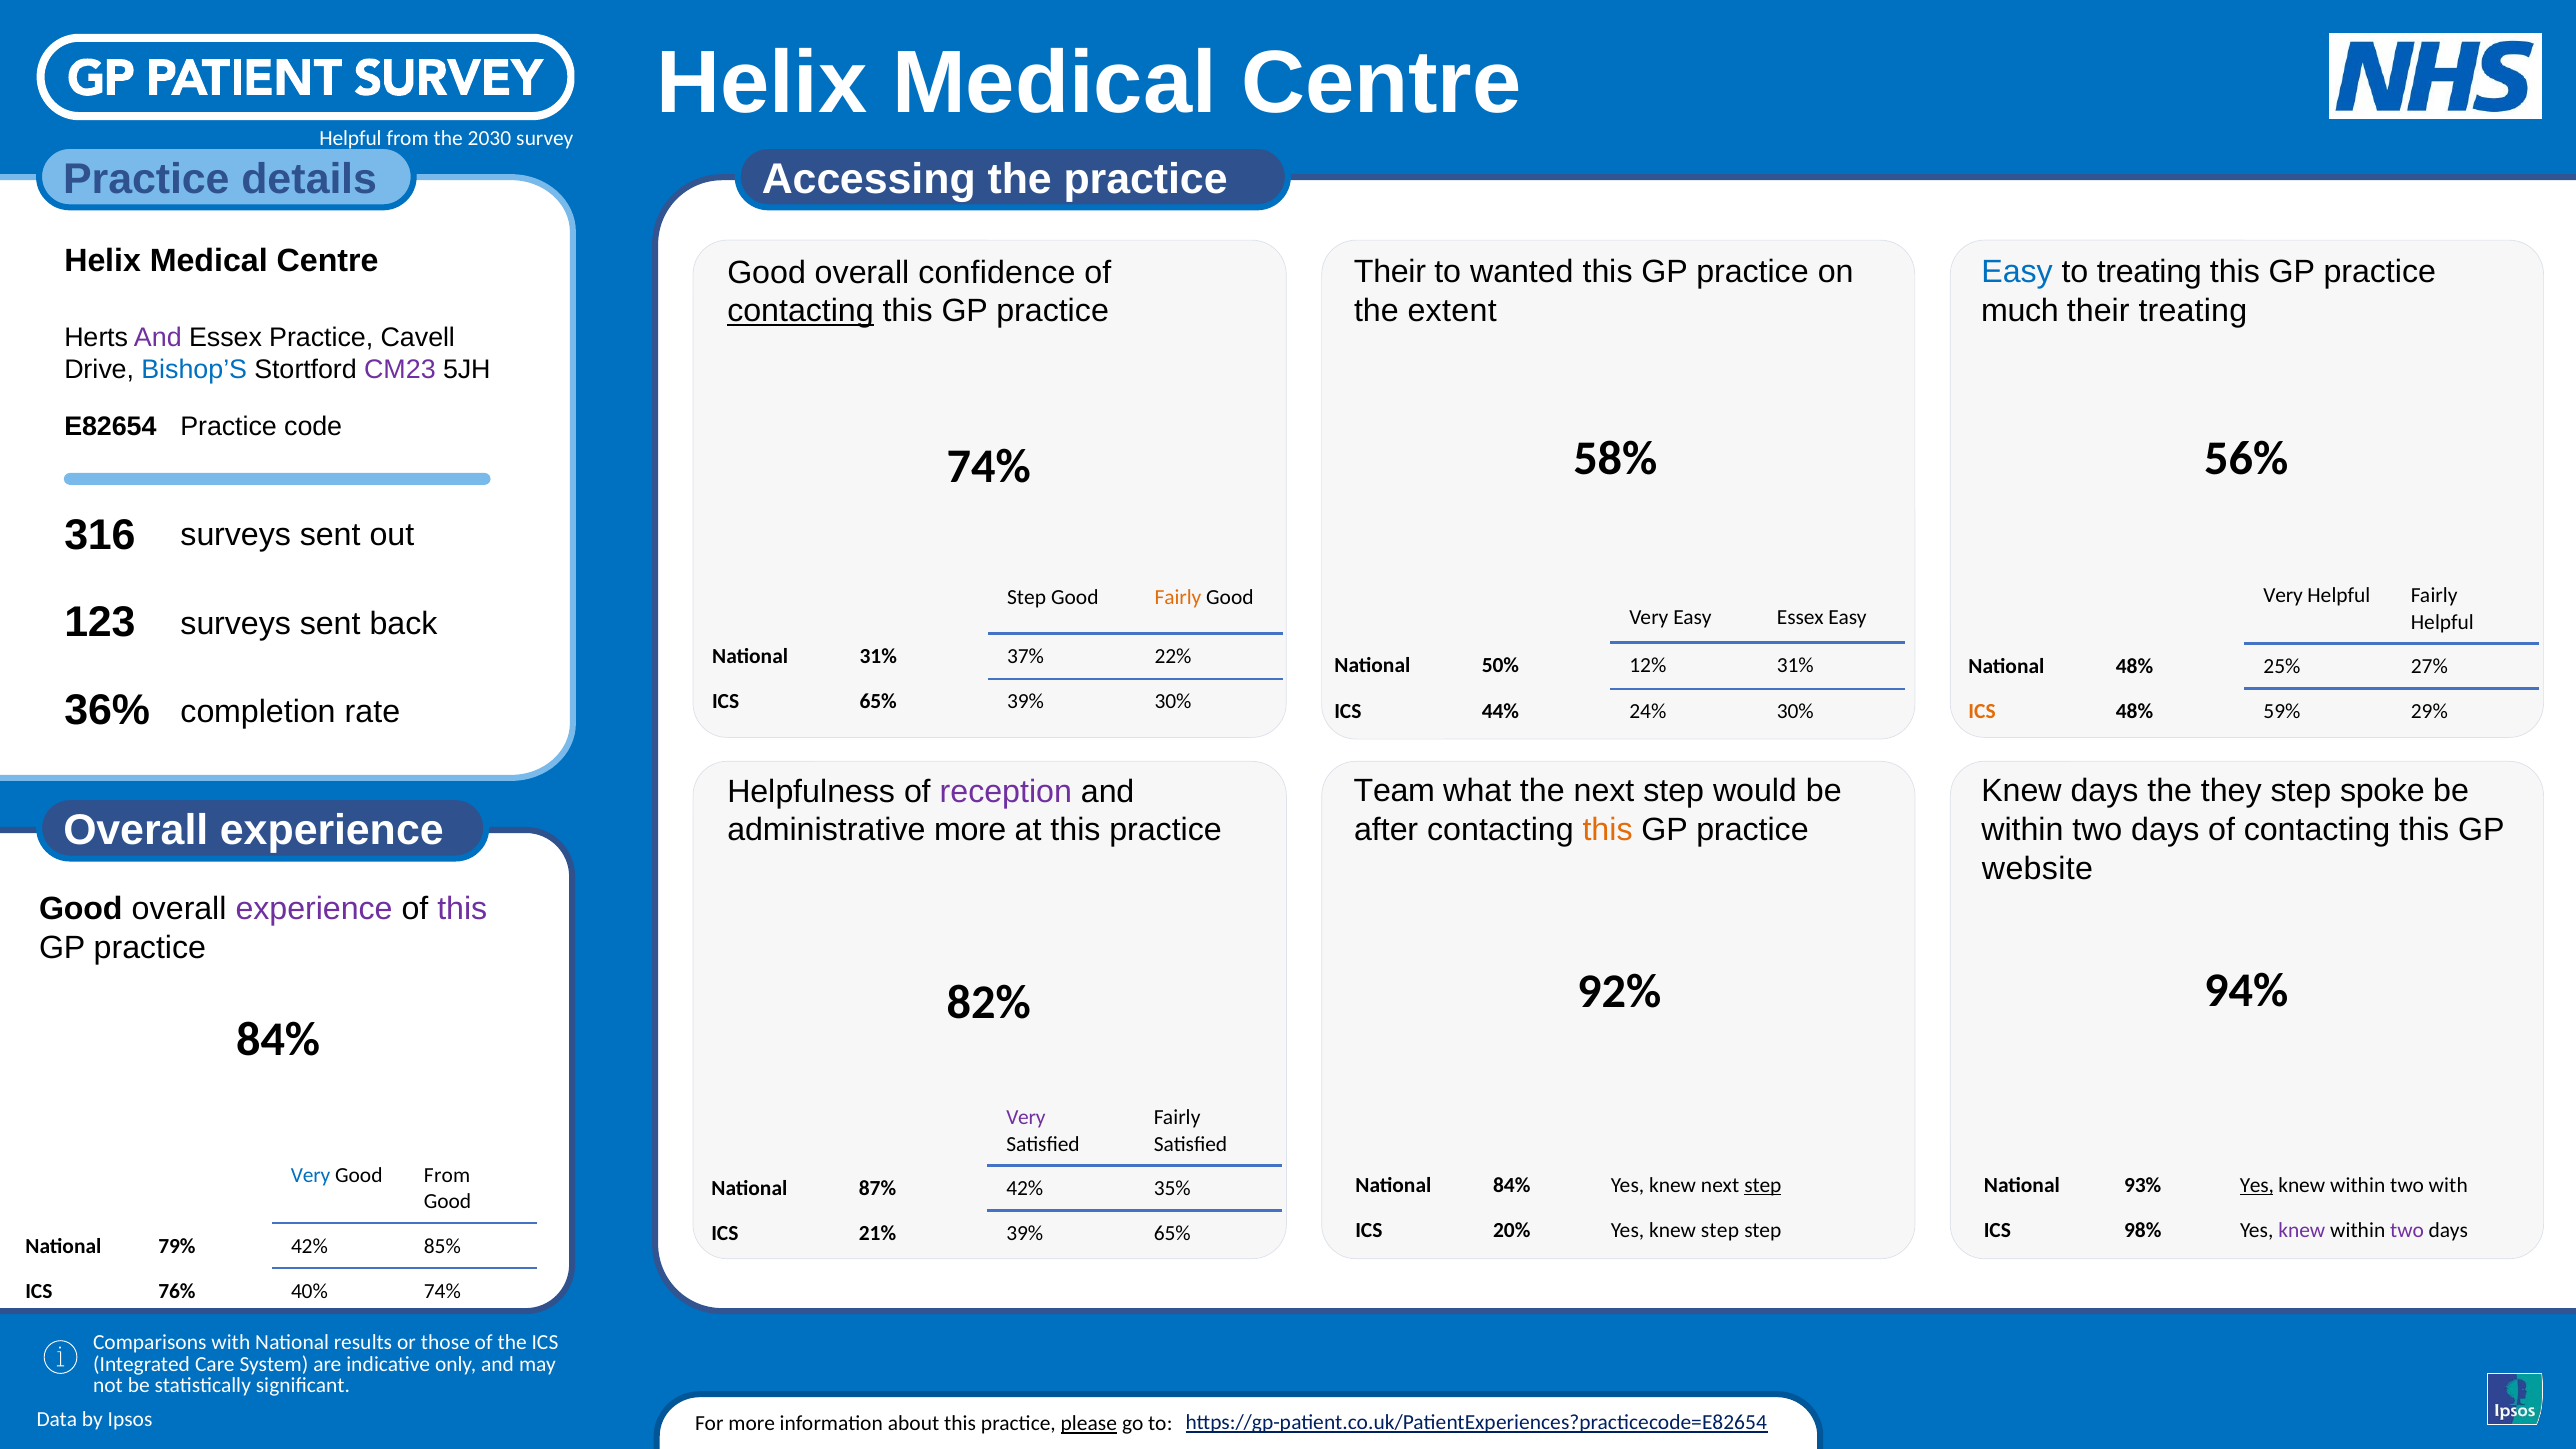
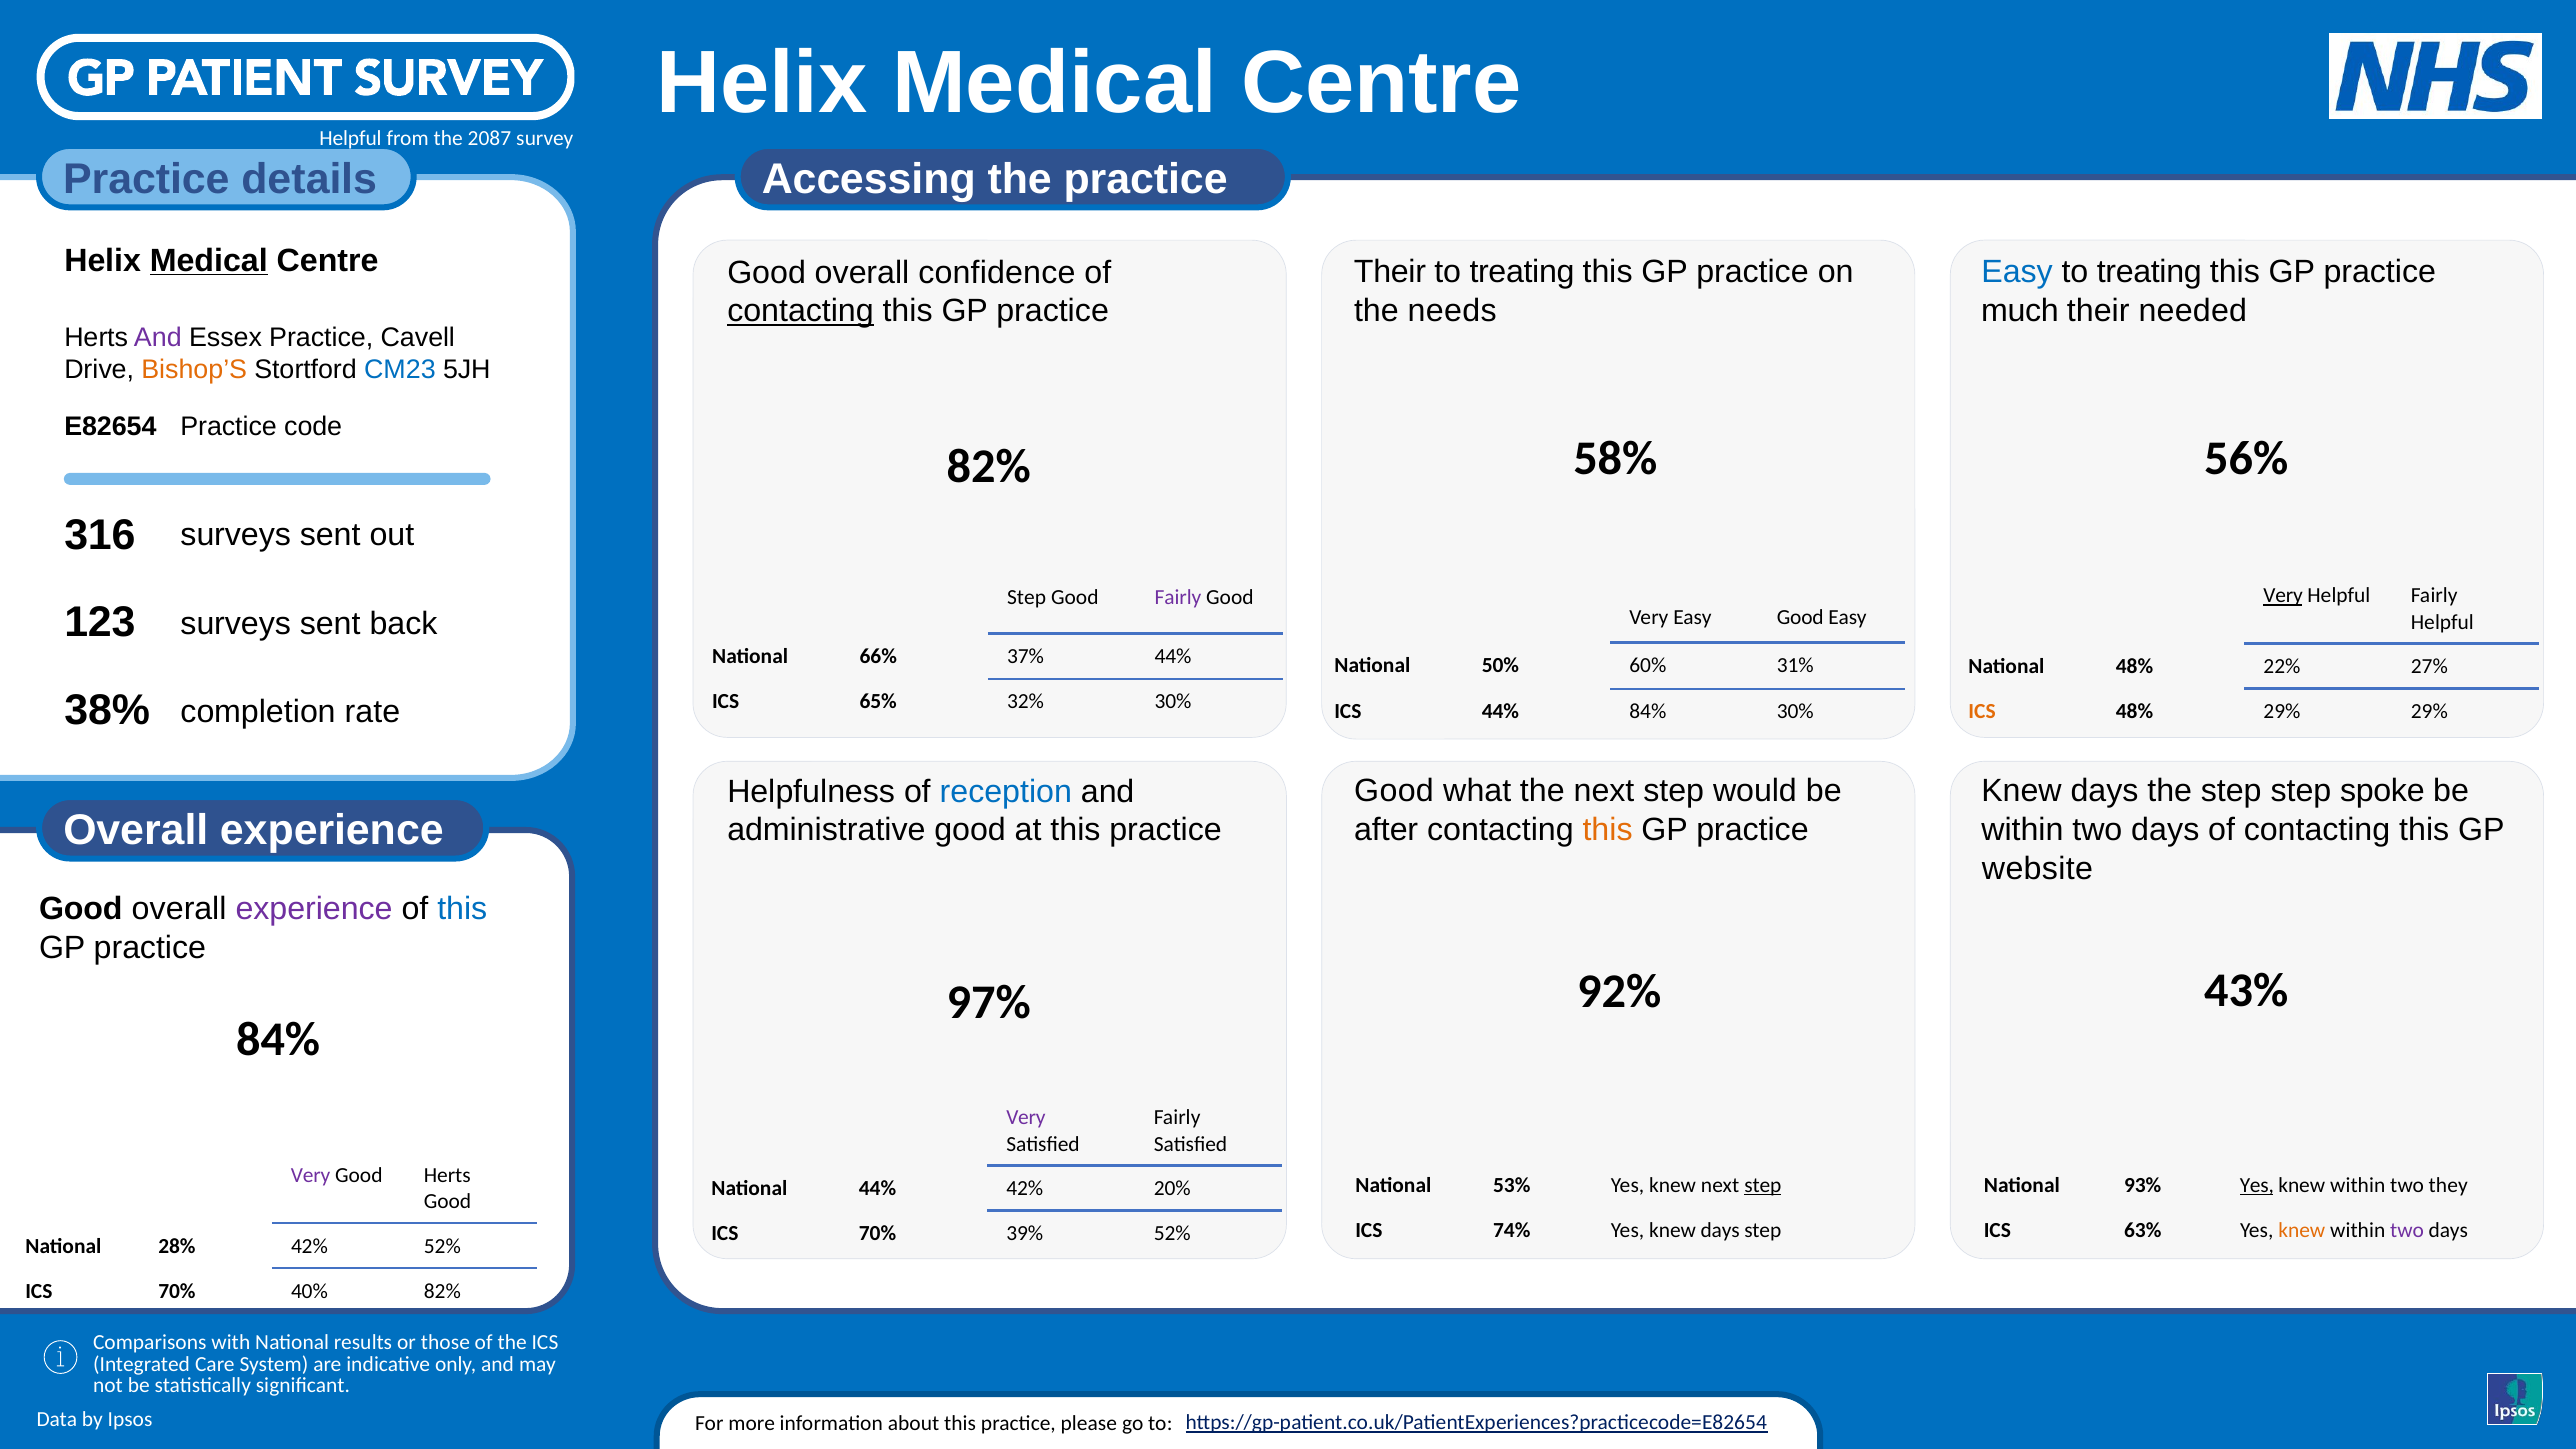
2030: 2030 -> 2087 (489, 139)
Medical underline: none -> present (209, 261)
wanted: wanted -> treating (1522, 272)
extent: extent -> needs (1452, 311)
their treating: treating -> needed (2193, 311)
Bishop’S colour: blue -> orange (194, 370)
CM23 colour: purple -> blue (400, 370)
74%: 74% -> 82% (989, 467)
Very underline: none -> present (2283, 596)
Fairly colour: orange -> purple (1178, 597)
Easy Essex: Essex -> Good (1800, 618)
National 31%: 31% -> 66% (878, 657)
37% 22%: 22% -> 44% (1173, 657)
12%: 12% -> 60% (1648, 666)
25%: 25% -> 22% (2282, 667)
36%: 36% -> 38% (107, 710)
65% 39%: 39% -> 32% (1026, 702)
44% 24%: 24% -> 84% (1648, 712)
48% 59%: 59% -> 29% (2282, 712)
Team: Team -> Good (1394, 791)
the they: they -> step (2231, 791)
reception colour: purple -> blue (1006, 791)
administrative more: more -> good (970, 830)
this colour: purple -> blue (462, 909)
82%: 82% -> 97% (989, 1003)
94%: 94% -> 43% (2246, 990)
Very colour: blue -> purple (311, 1175)
Good From: From -> Herts (447, 1175)
National 84%: 84% -> 53% (1512, 1185)
two with: with -> they (2448, 1185)
National 87%: 87% -> 44% (878, 1189)
35%: 35% -> 20% (1172, 1189)
20%: 20% -> 74% (1512, 1230)
Yes knew step: step -> days (1720, 1230)
98%: 98% -> 63% (2143, 1230)
knew colour: purple -> orange (2302, 1230)
21%: 21% -> 70% (878, 1234)
39% 65%: 65% -> 52% (1172, 1234)
79%: 79% -> 28% (177, 1246)
42% 85%: 85% -> 52% (442, 1246)
76%: 76% -> 70% (177, 1291)
40% 74%: 74% -> 82% (442, 1291)
please underline: present -> none (1089, 1424)
